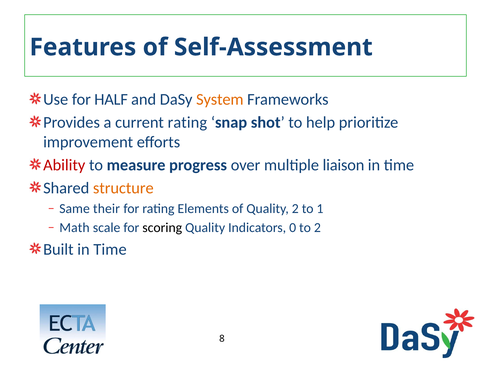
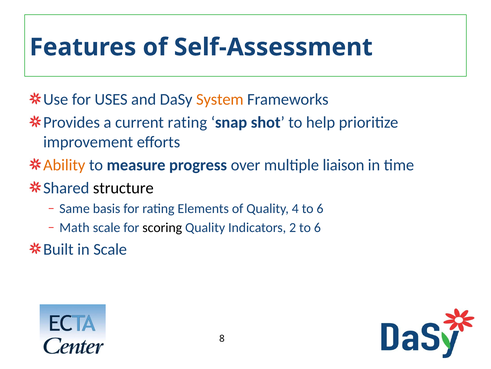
HALF: HALF -> USES (111, 99)
Ability colour: red -> orange (64, 165)
structure colour: orange -> black (123, 188)
their: their -> basis (107, 208)
Quality 2: 2 -> 4 (295, 208)
1: 1 -> 6 (320, 208)
0: 0 -> 2 (293, 227)
2: 2 -> 6 (317, 227)
Built in Time: Time -> Scale (110, 249)
